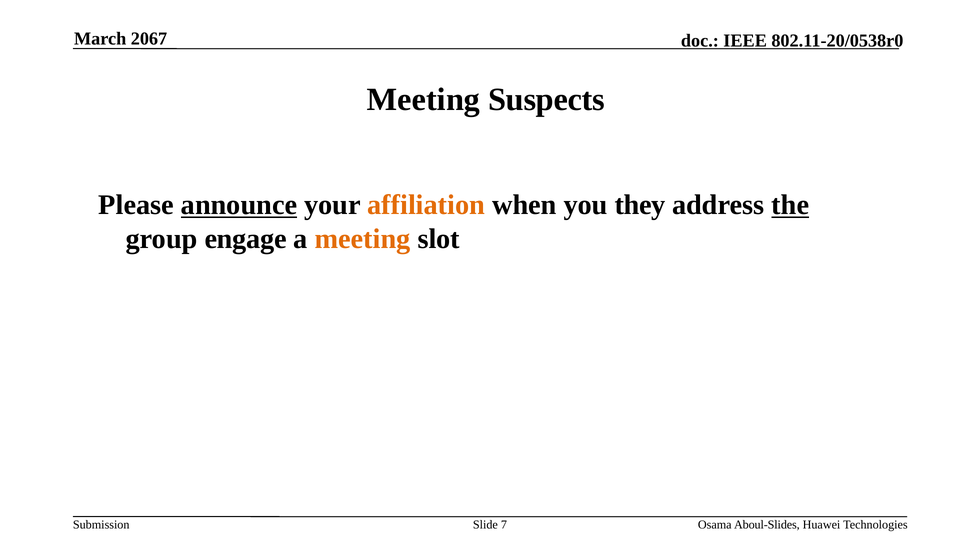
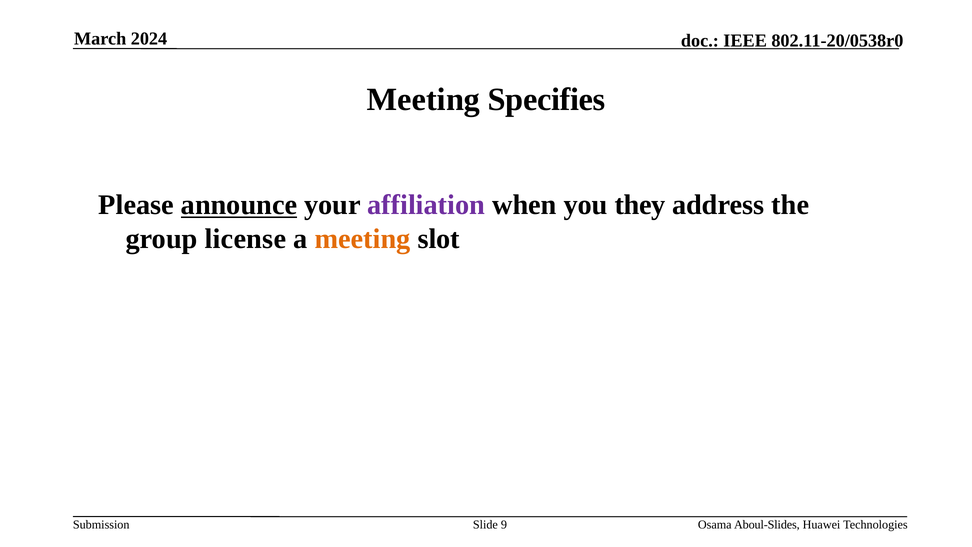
2067: 2067 -> 2024 (149, 39)
Suspects: Suspects -> Specifies (547, 99)
affiliation colour: orange -> purple (426, 205)
the underline: present -> none (790, 205)
engage: engage -> license (245, 239)
7: 7 -> 9 (504, 524)
